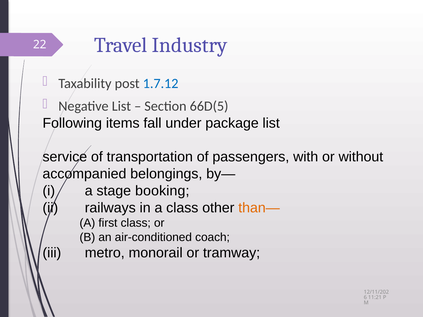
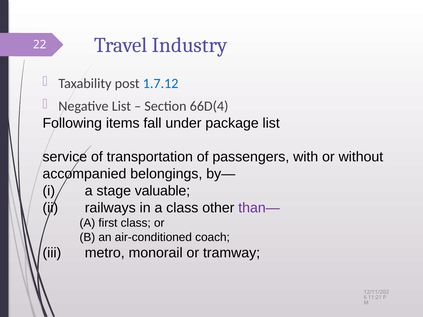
66D(5: 66D(5 -> 66D(4 (209, 106)
booking: booking -> valuable (162, 191)
than— colour: orange -> purple (259, 208)
